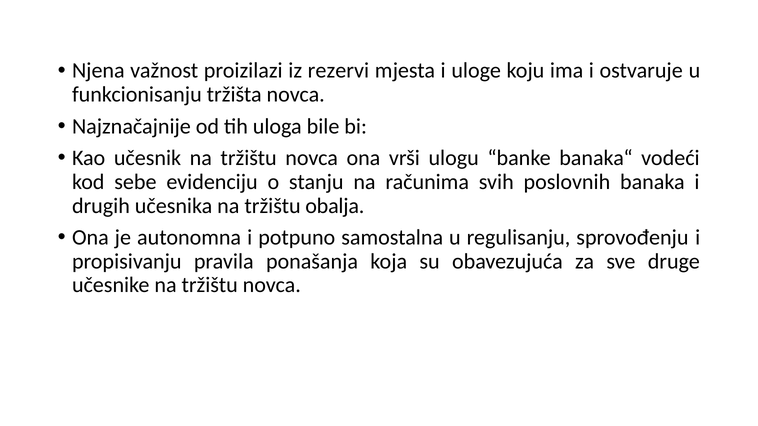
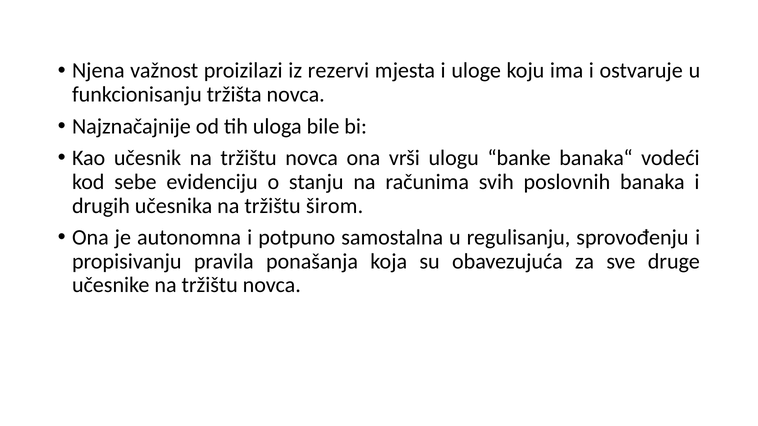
obalja: obalja -> širom (335, 206)
